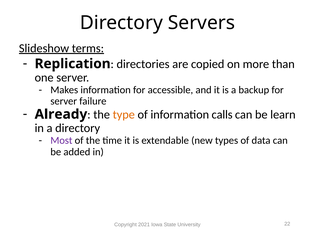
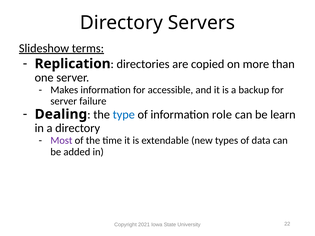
Already: Already -> Dealing (61, 114)
type colour: orange -> blue (124, 115)
calls: calls -> role (222, 115)
